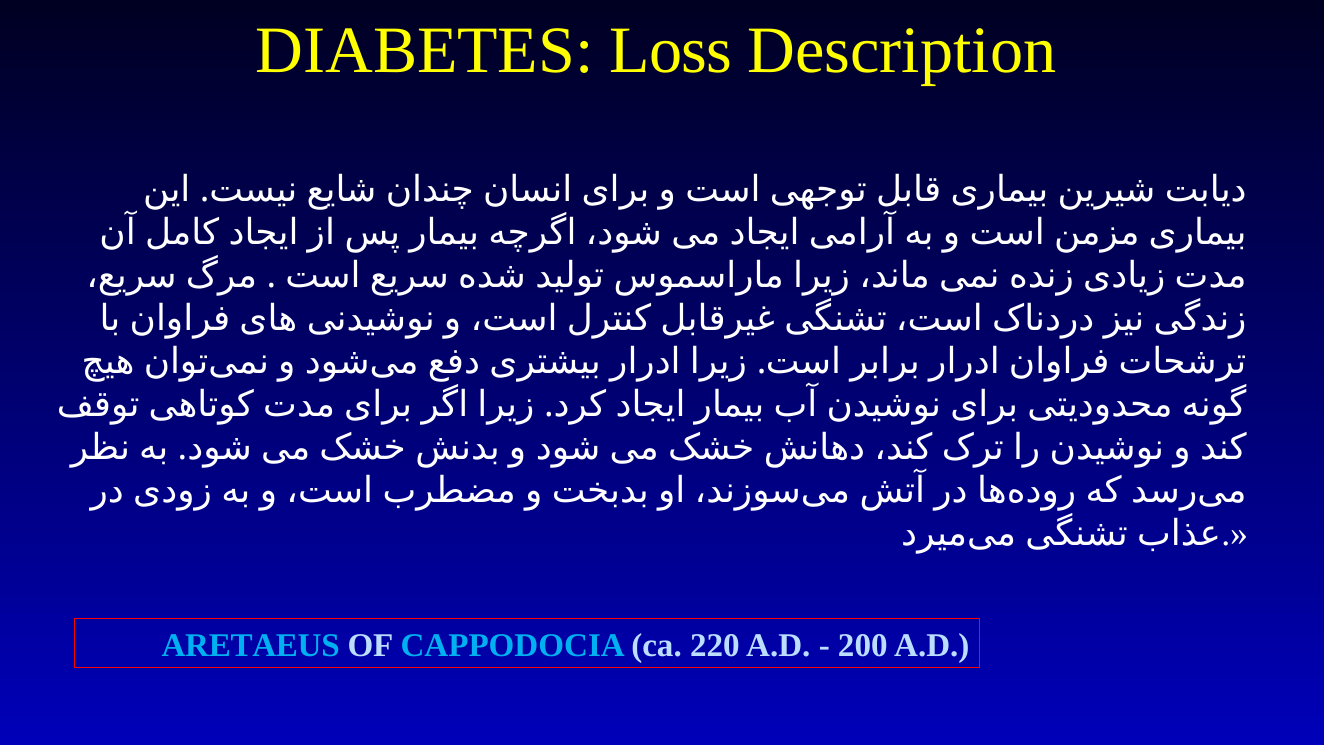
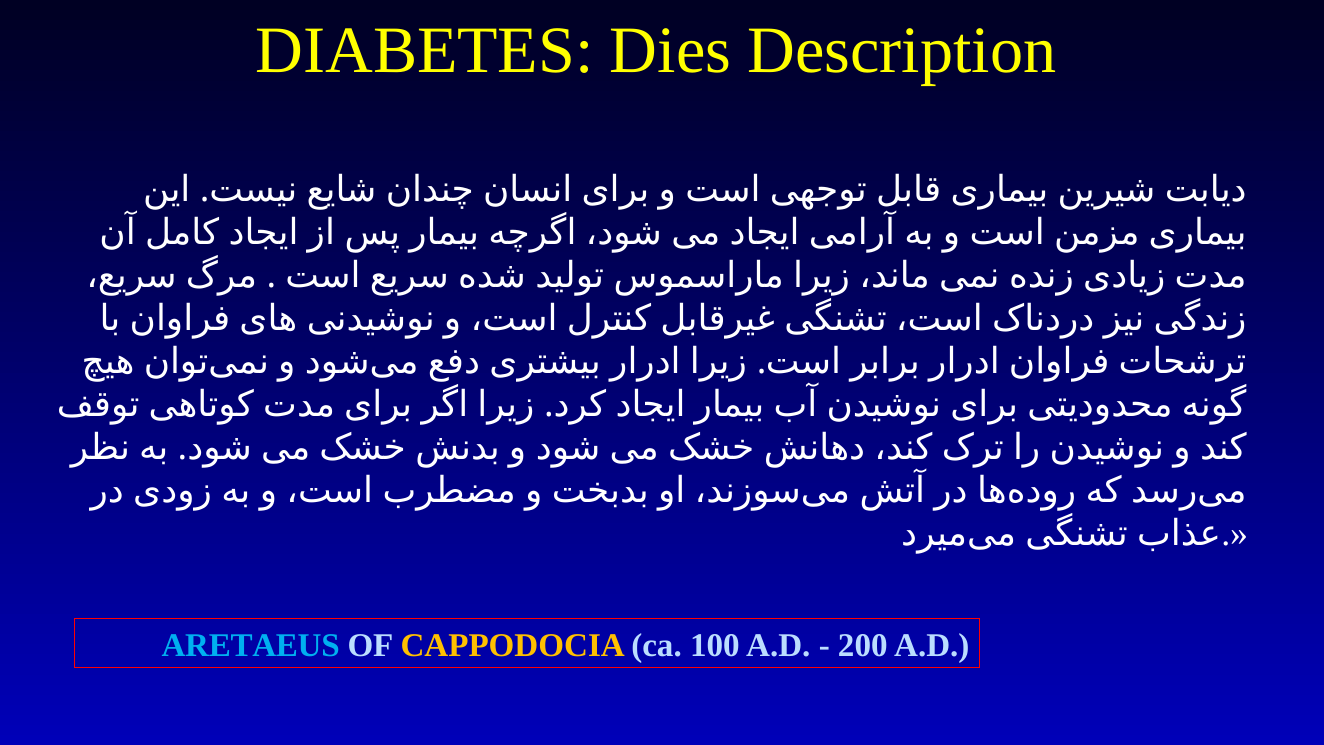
Loss: Loss -> Dies (671, 51)
CAPPODOCIA colour: light blue -> yellow (513, 645)
220: 220 -> 100 (715, 645)
